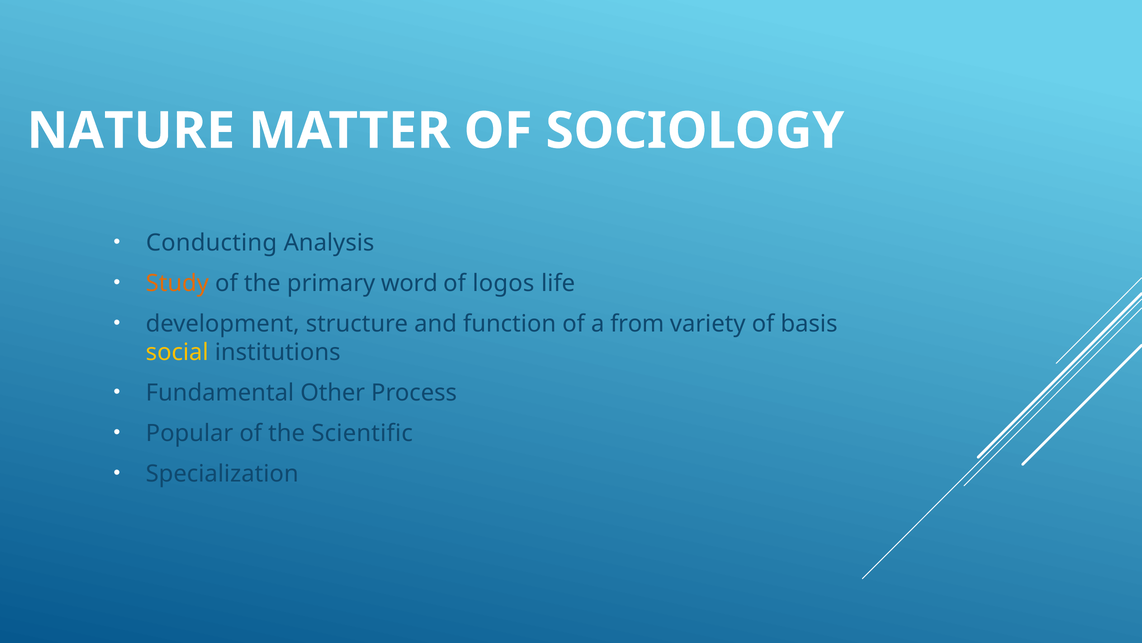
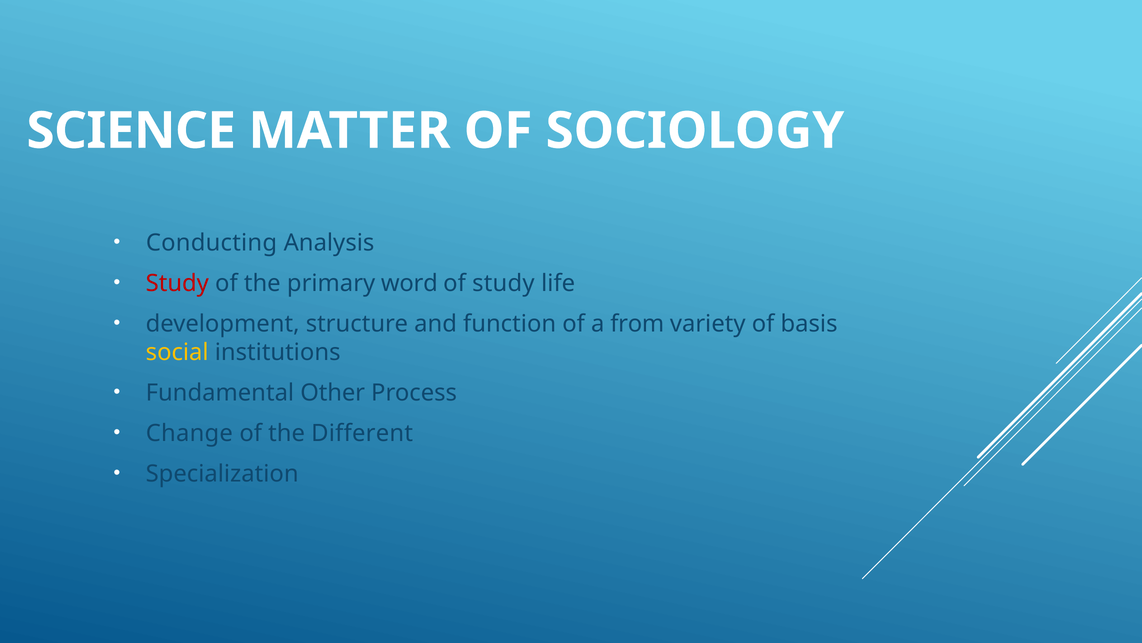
NATURE: NATURE -> SCIENCE (131, 131)
Study colour: orange -> red (177, 283)
of logos: logos -> study (503, 283)
Popular: Popular -> Change (189, 433)
Scientific: Scientific -> Different (362, 433)
